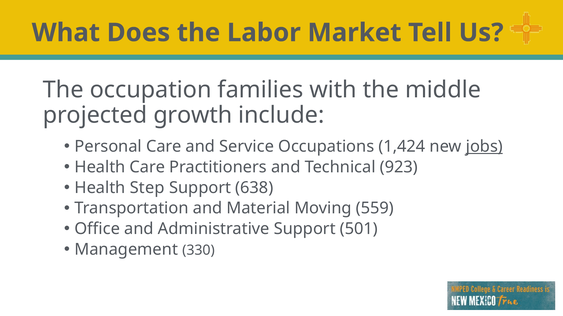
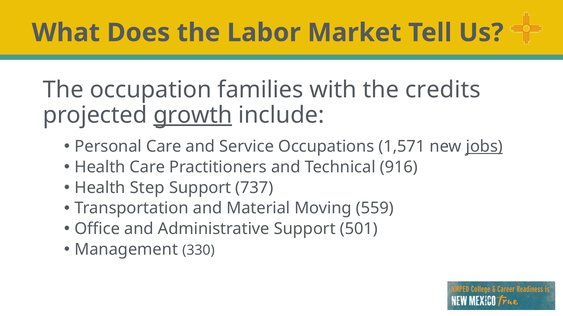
middle: middle -> credits (443, 90)
growth underline: none -> present (193, 115)
1,424: 1,424 -> 1,571 (402, 147)
923: 923 -> 916 (399, 167)
638: 638 -> 737 (254, 188)
